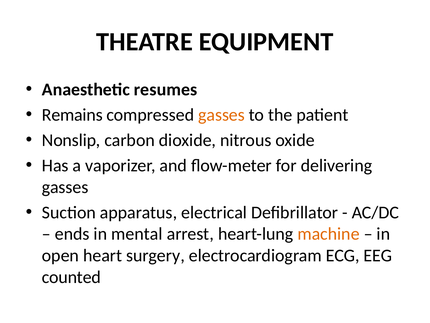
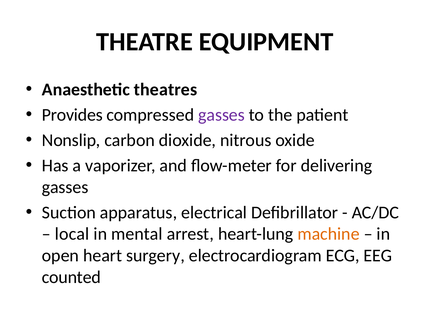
resumes: resumes -> theatres (166, 89)
Remains: Remains -> Provides (72, 115)
gasses colour: orange -> purple (222, 115)
ends: ends -> local (72, 234)
